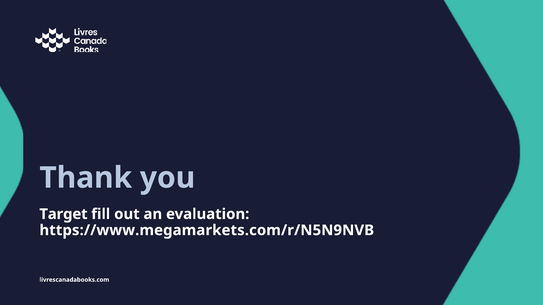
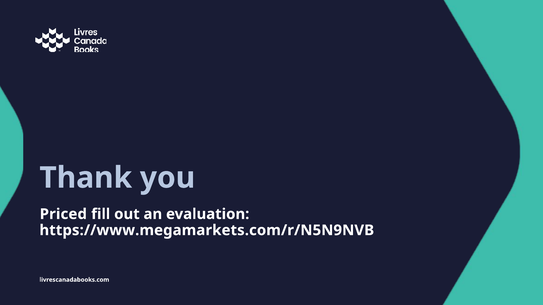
Target: Target -> Priced (63, 214)
